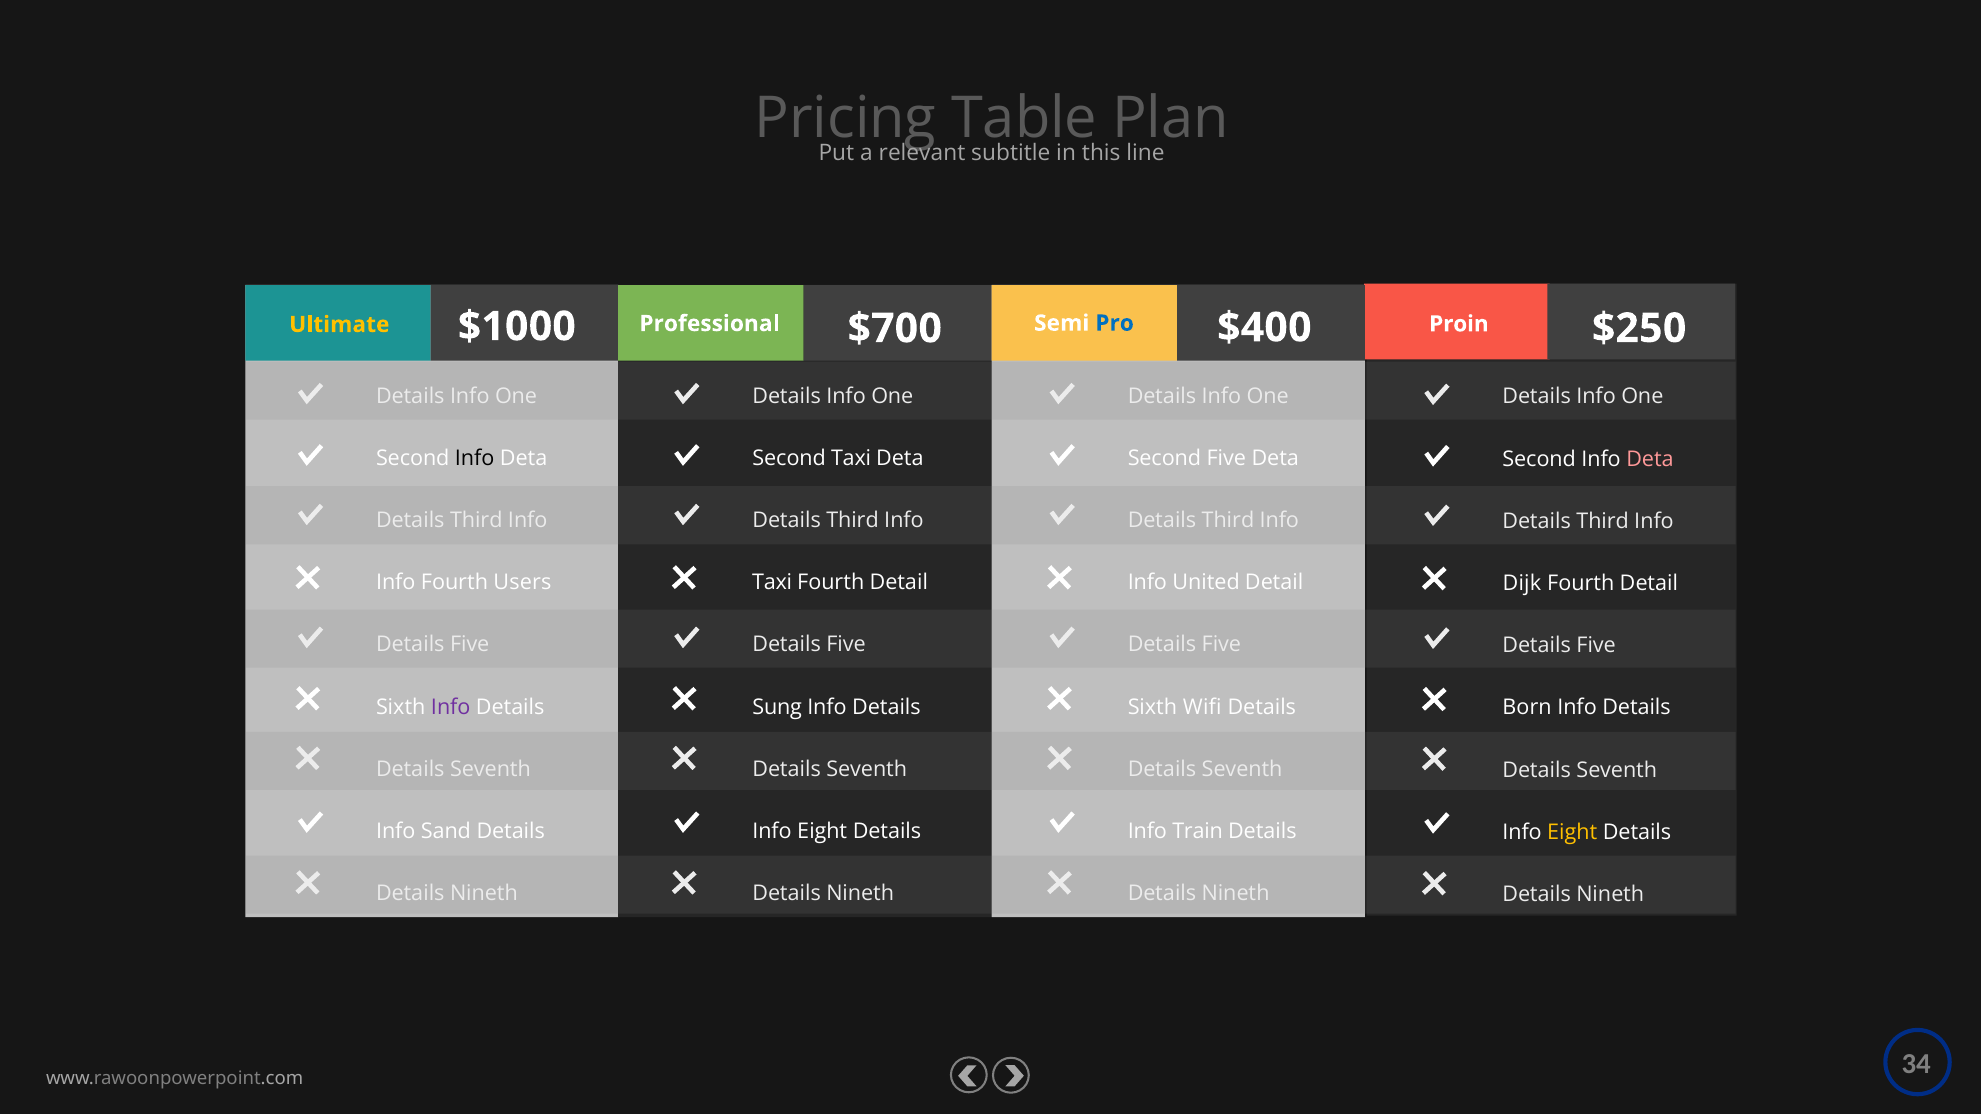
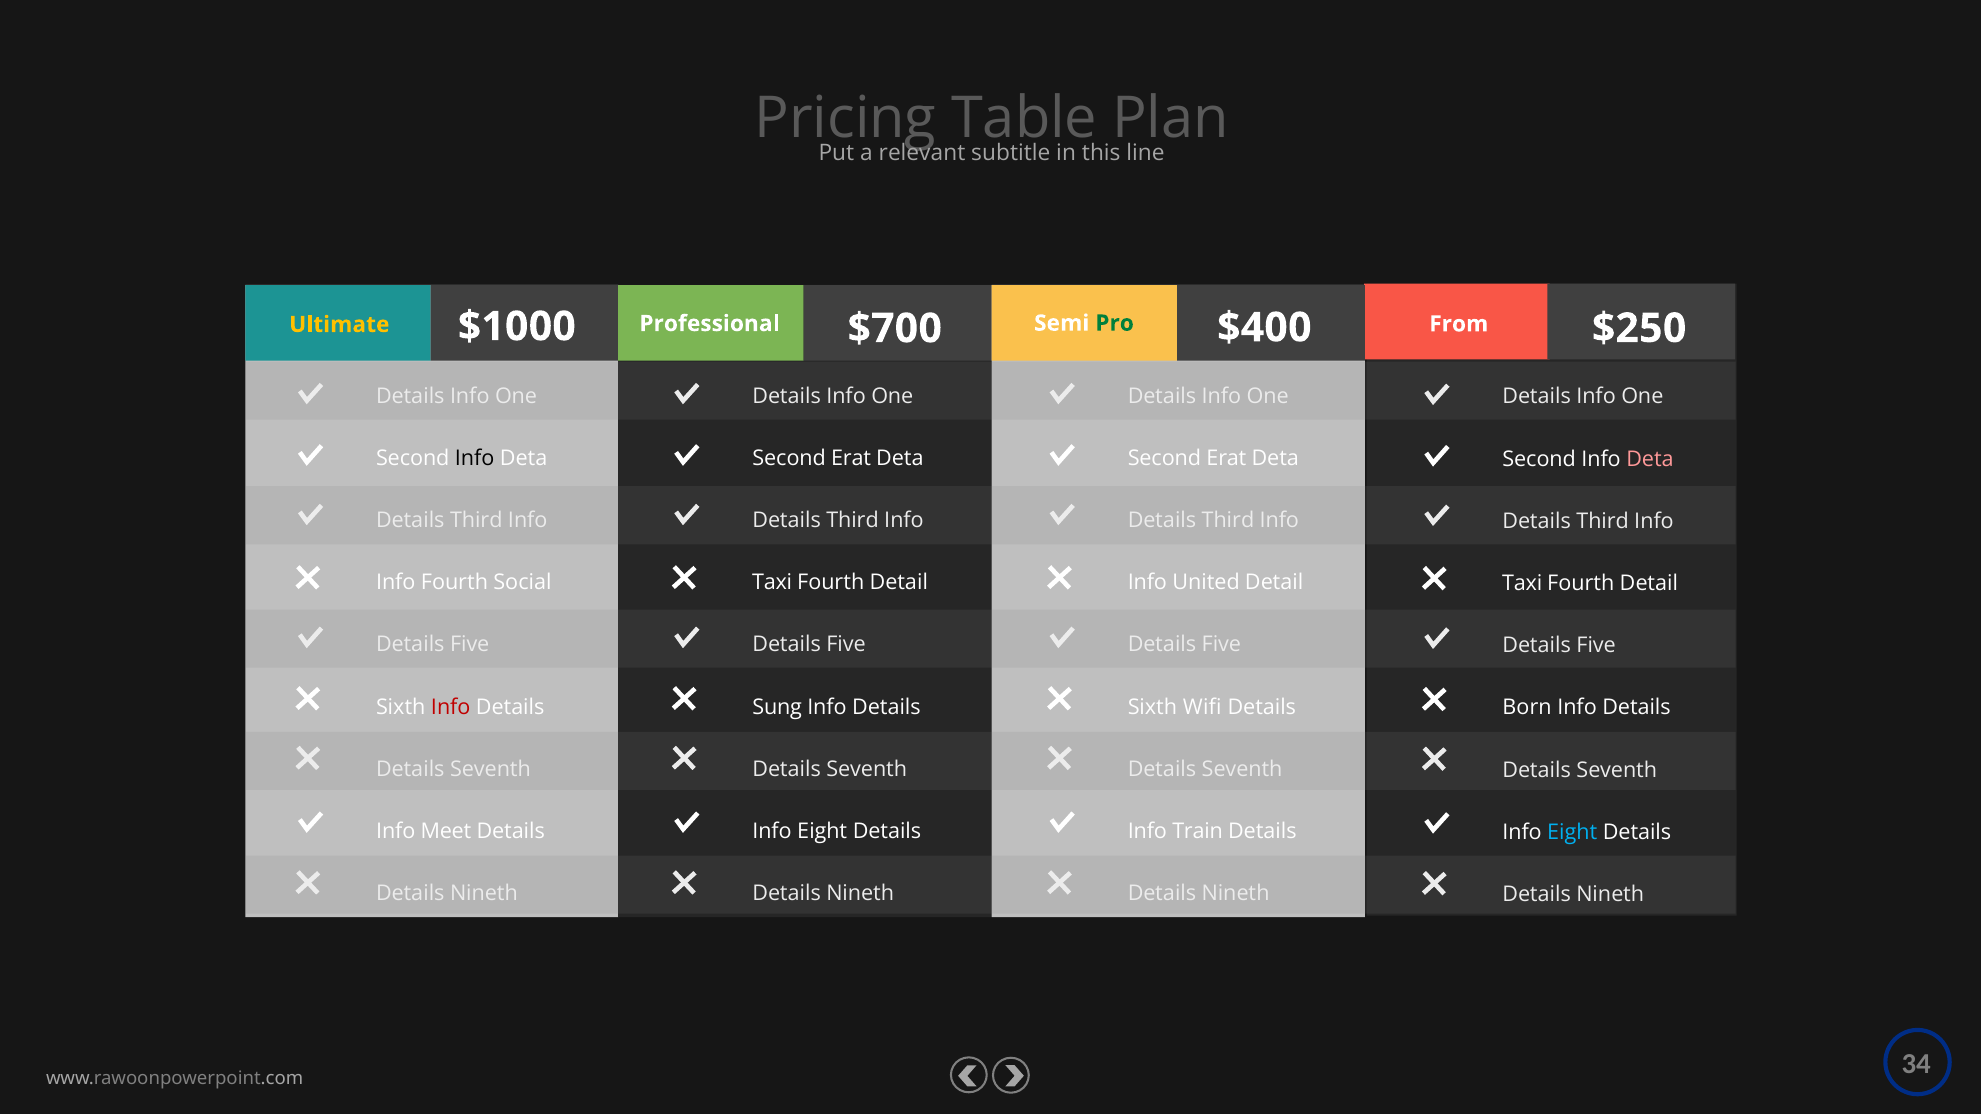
Proin: Proin -> From (1459, 324)
Pro colour: blue -> green (1115, 323)
Taxi: Taxi -> Erat (851, 458)
Five: Five -> Erat (1226, 458)
Users: Users -> Social (523, 583)
Dijk: Dijk -> Taxi (1522, 584)
Info colour: purple -> red (451, 707)
Sand: Sand -> Meet (446, 832)
Eight colour: yellow -> light blue (1572, 832)
